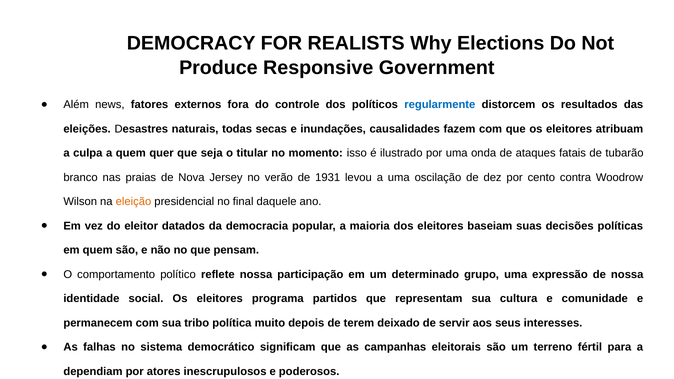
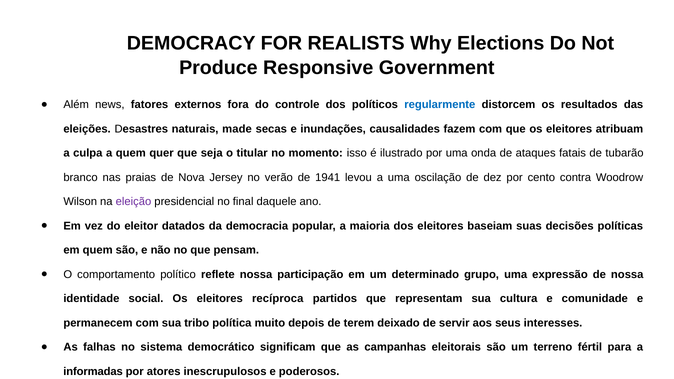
todas: todas -> made (237, 129)
1931: 1931 -> 1941 (328, 177)
eleição colour: orange -> purple (133, 202)
programa: programa -> recíproca (278, 299)
dependiam: dependiam -> informadas (93, 371)
